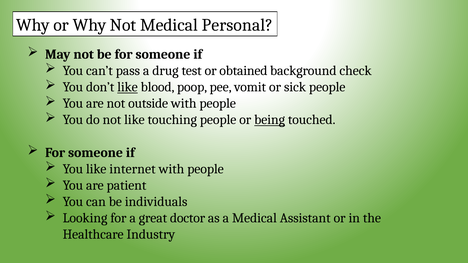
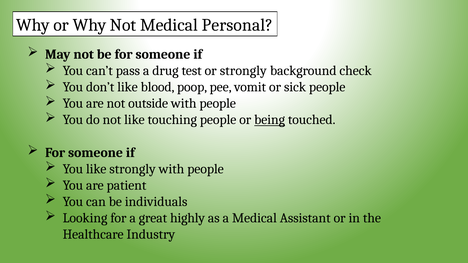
or obtained: obtained -> strongly (243, 71)
like underline: present -> none (128, 87)
like internet: internet -> strongly (133, 169)
doctor: doctor -> highly (188, 218)
